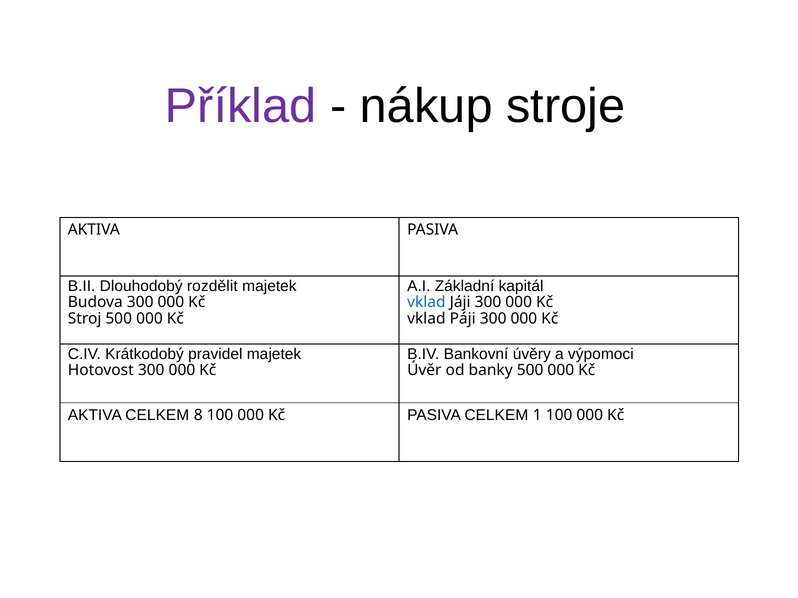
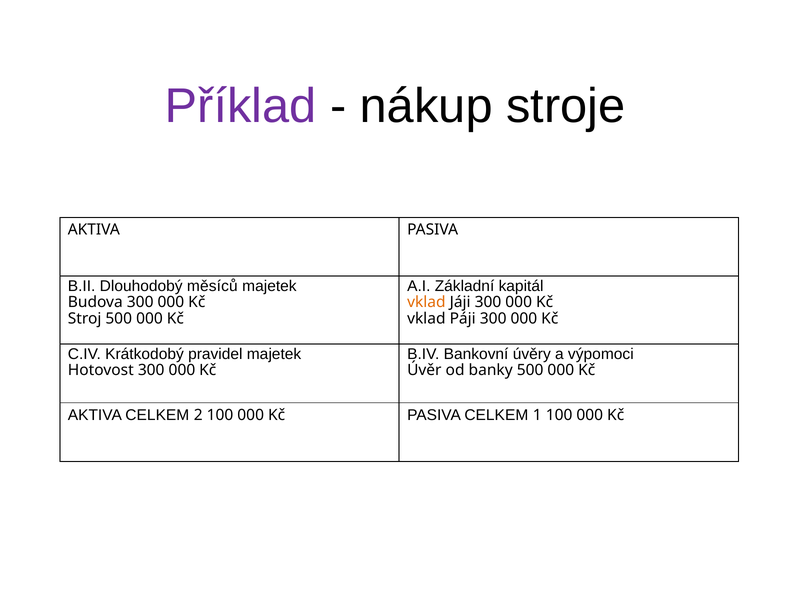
rozdělit: rozdělit -> měsíců (212, 286)
vklad colour: blue -> orange (426, 302)
8: 8 -> 2 (198, 415)
